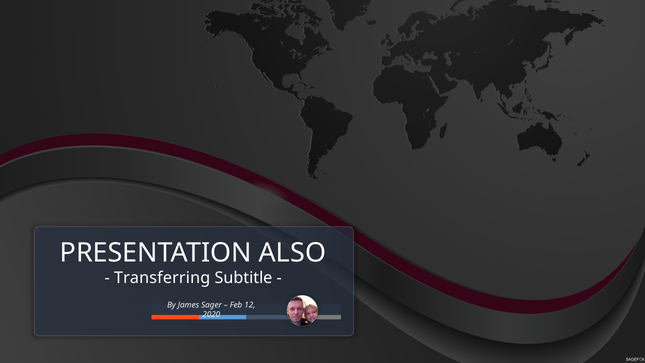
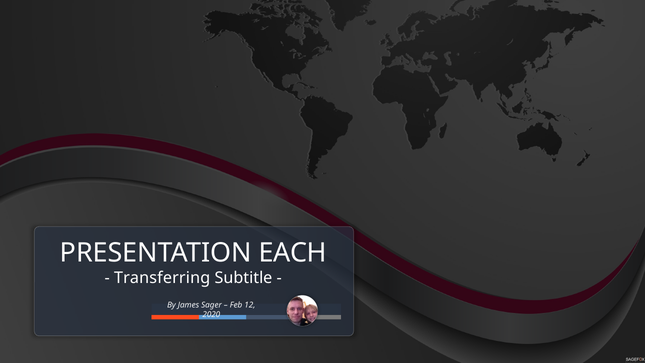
ALSO: ALSO -> EACH (293, 253)
